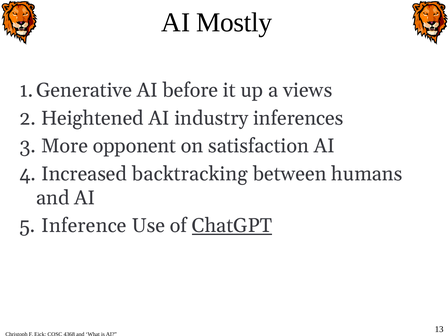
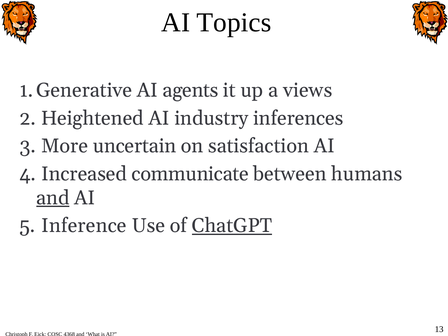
Mostly: Mostly -> Topics (234, 22)
before: before -> agents (191, 90)
opponent: opponent -> uncertain (134, 146)
backtracking: backtracking -> communicate (190, 174)
and underline: none -> present (53, 198)
